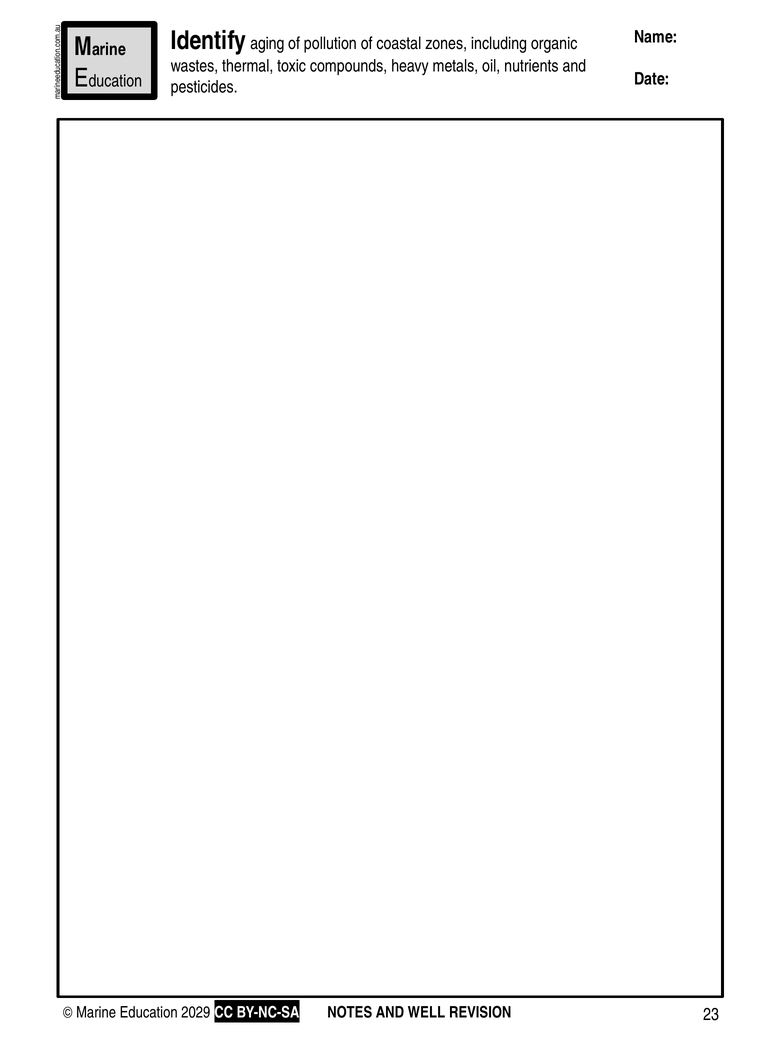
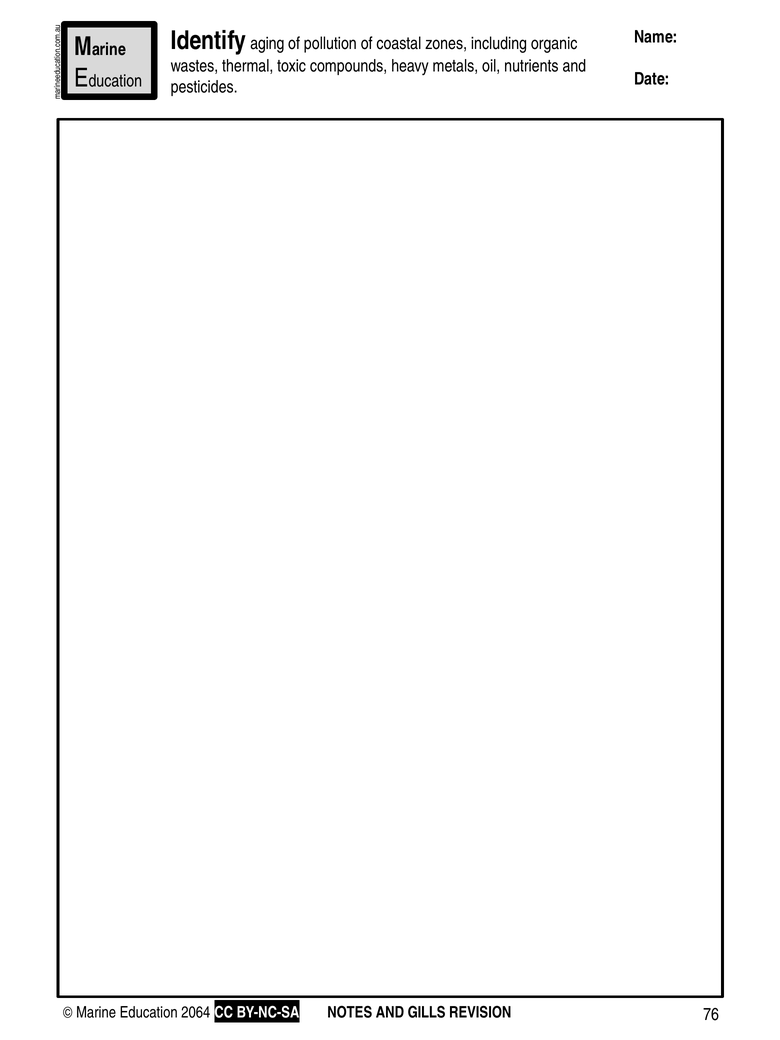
2029: 2029 -> 2064 (196, 1013)
23: 23 -> 76 (711, 1015)
WELL: WELL -> GILLS (427, 1013)
